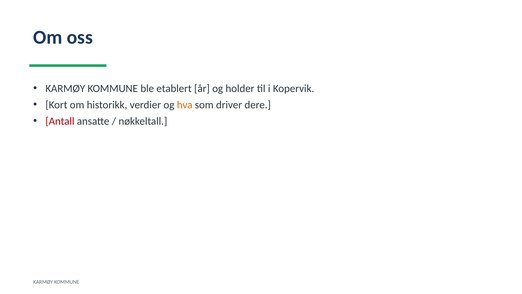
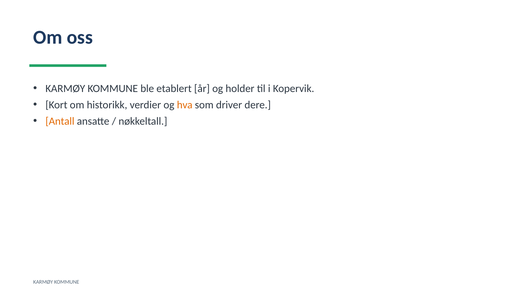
Antall colour: red -> orange (60, 121)
